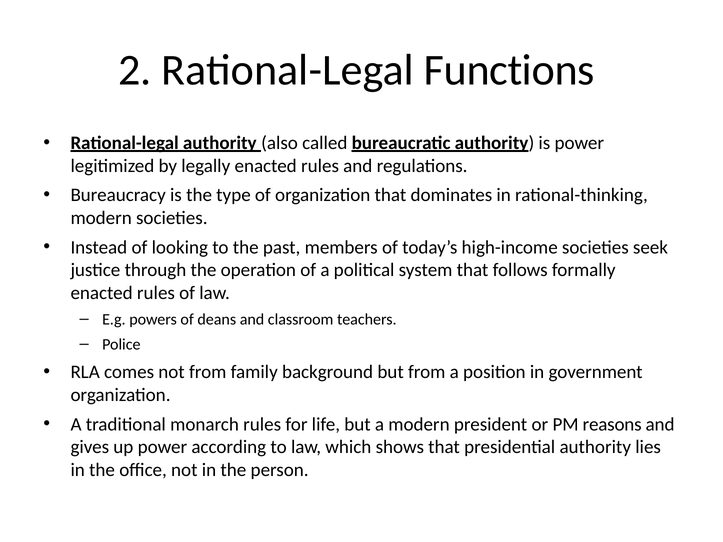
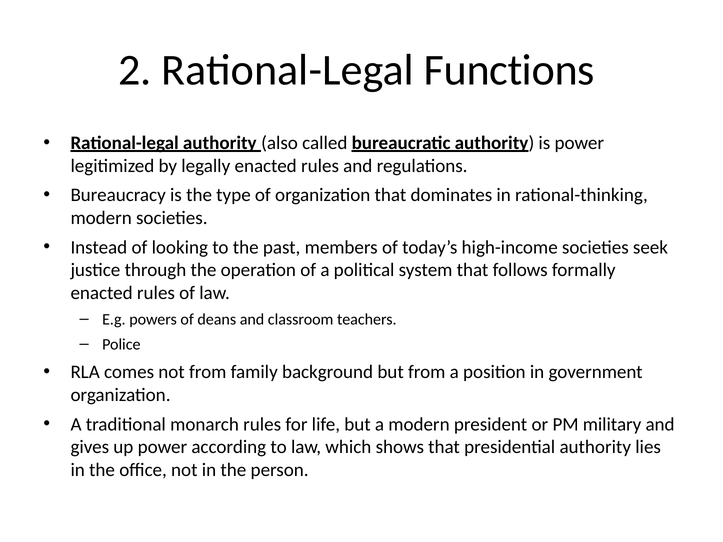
reasons: reasons -> military (612, 424)
